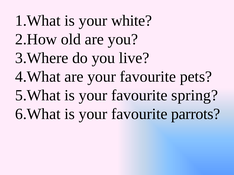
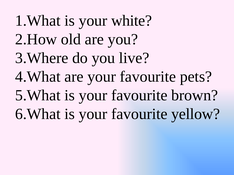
spring: spring -> brown (195, 96)
parrots: parrots -> yellow (196, 114)
